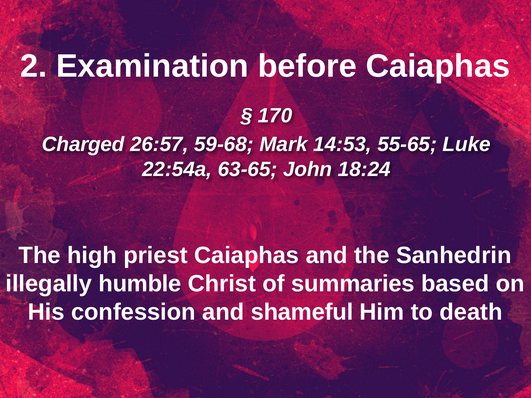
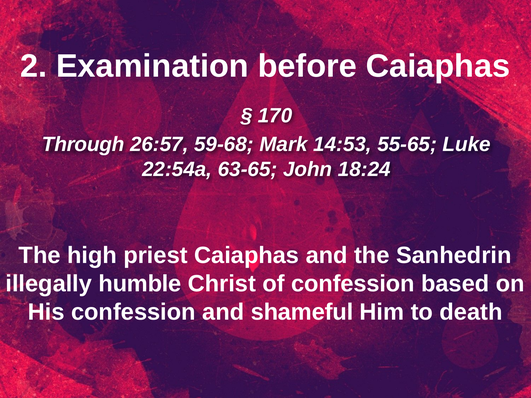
Charged: Charged -> Through (83, 145)
of summaries: summaries -> confession (353, 284)
